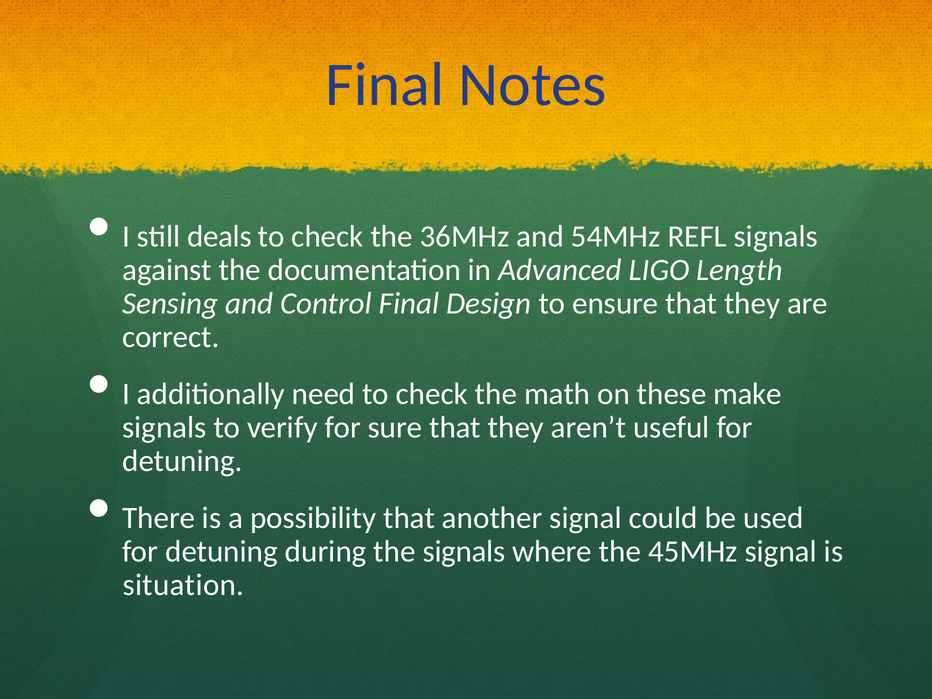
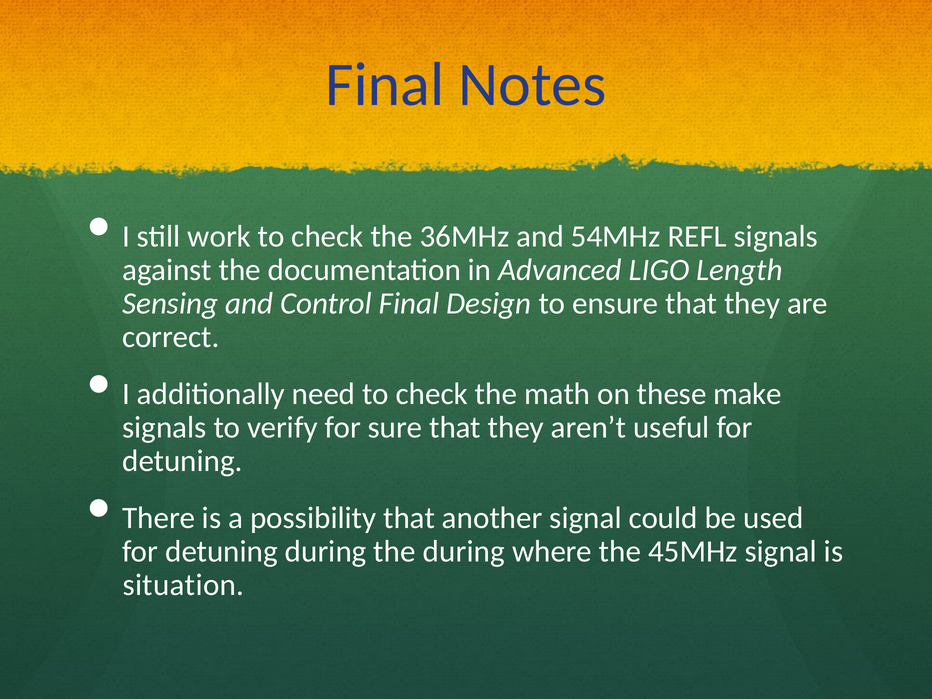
deals: deals -> work (219, 237)
the signals: signals -> during (464, 551)
